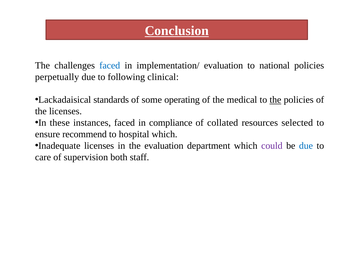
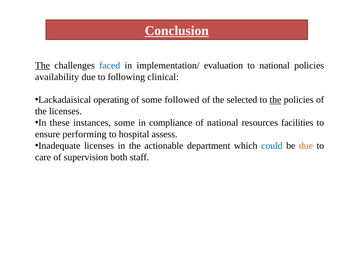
The underline: none -> present (42, 66)
perpetually: perpetually -> availability (57, 77)
standards: standards -> operating (111, 100)
operating: operating -> followed (182, 100)
medical: medical -> selected (242, 100)
instances faced: faced -> some (124, 123)
of collated: collated -> national (223, 123)
selected: selected -> facilities (297, 123)
recommend: recommend -> performing (84, 135)
hospital which: which -> assess (165, 135)
the evaluation: evaluation -> actionable (164, 146)
could colour: purple -> blue (272, 146)
due colour: blue -> orange (306, 146)
